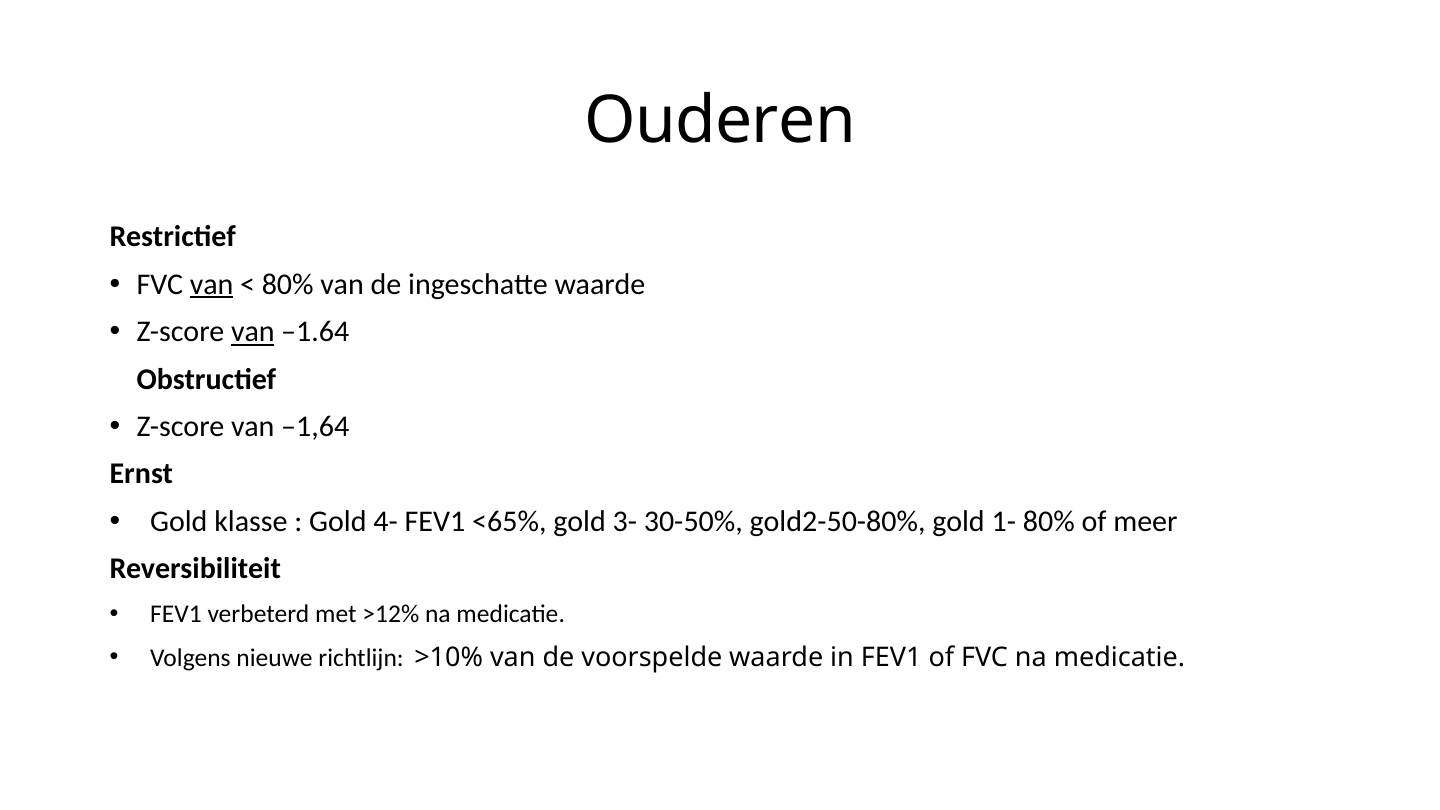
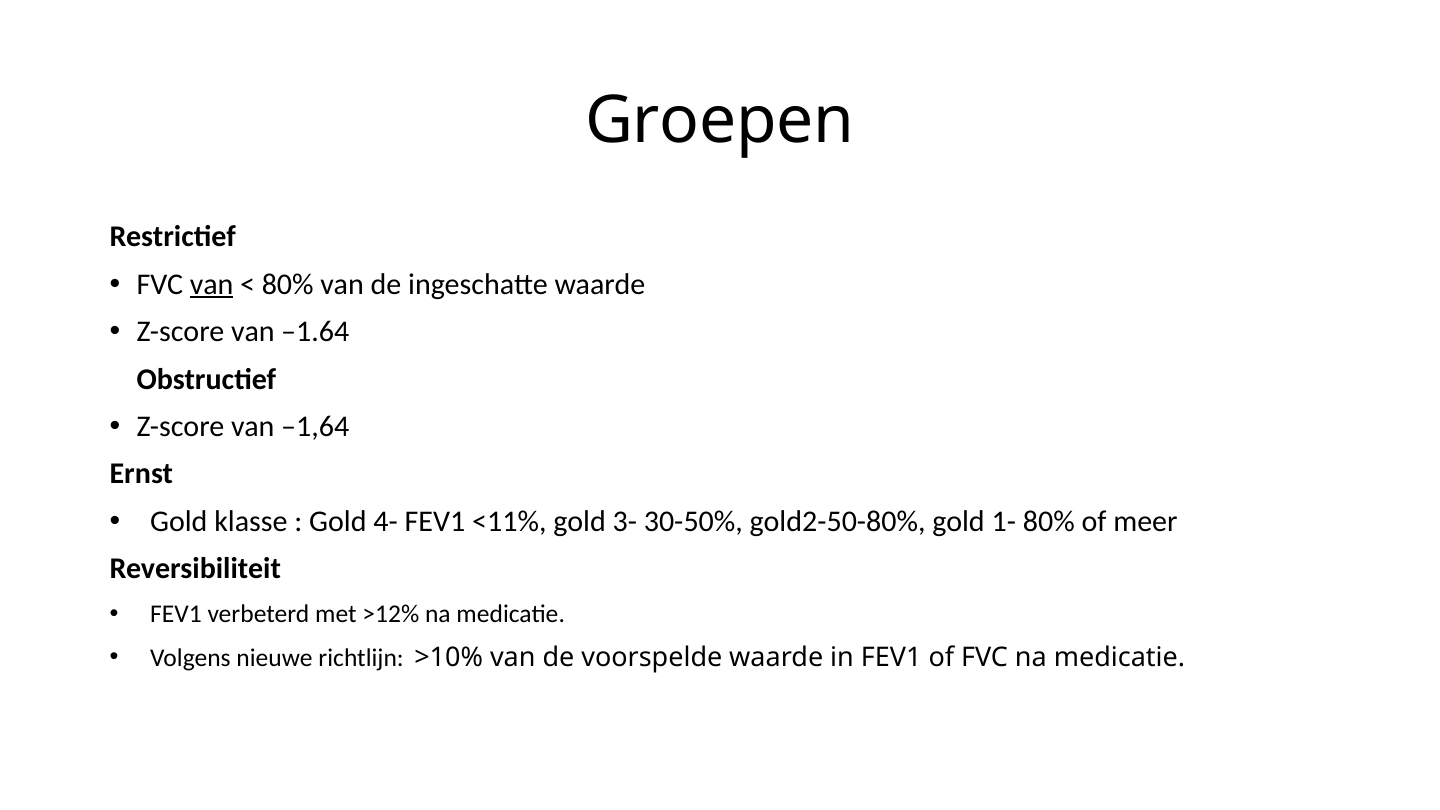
Ouderen: Ouderen -> Groepen (720, 121)
van underline: present -> none (253, 332)
<65%: <65% -> <11% (509, 521)
